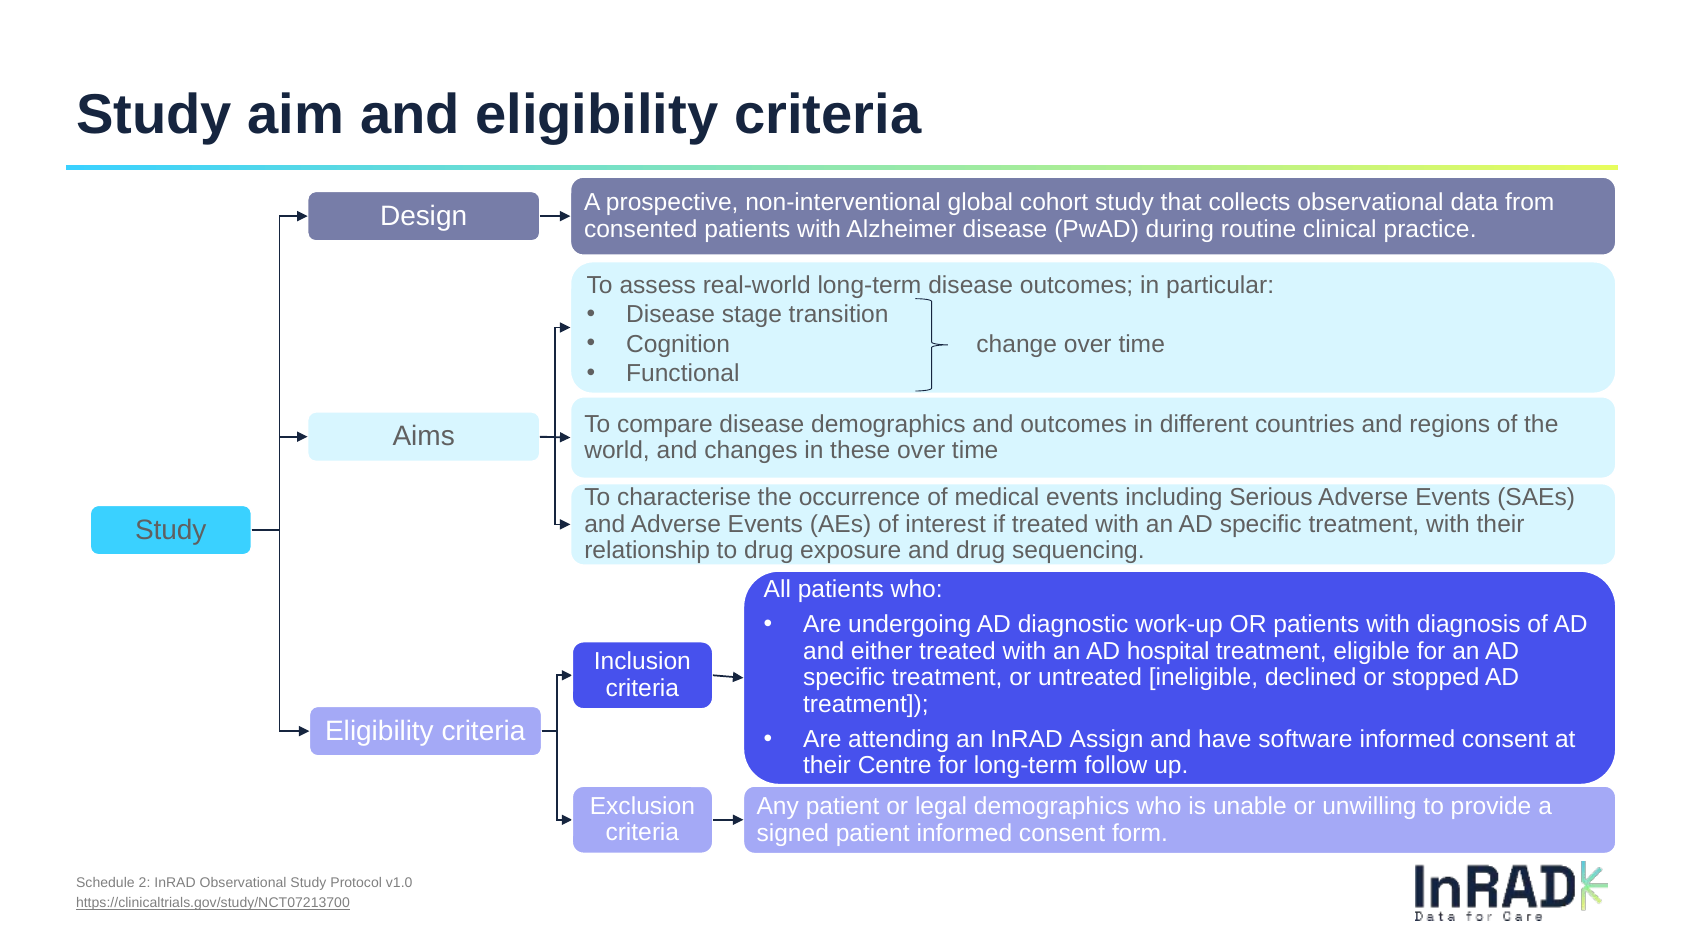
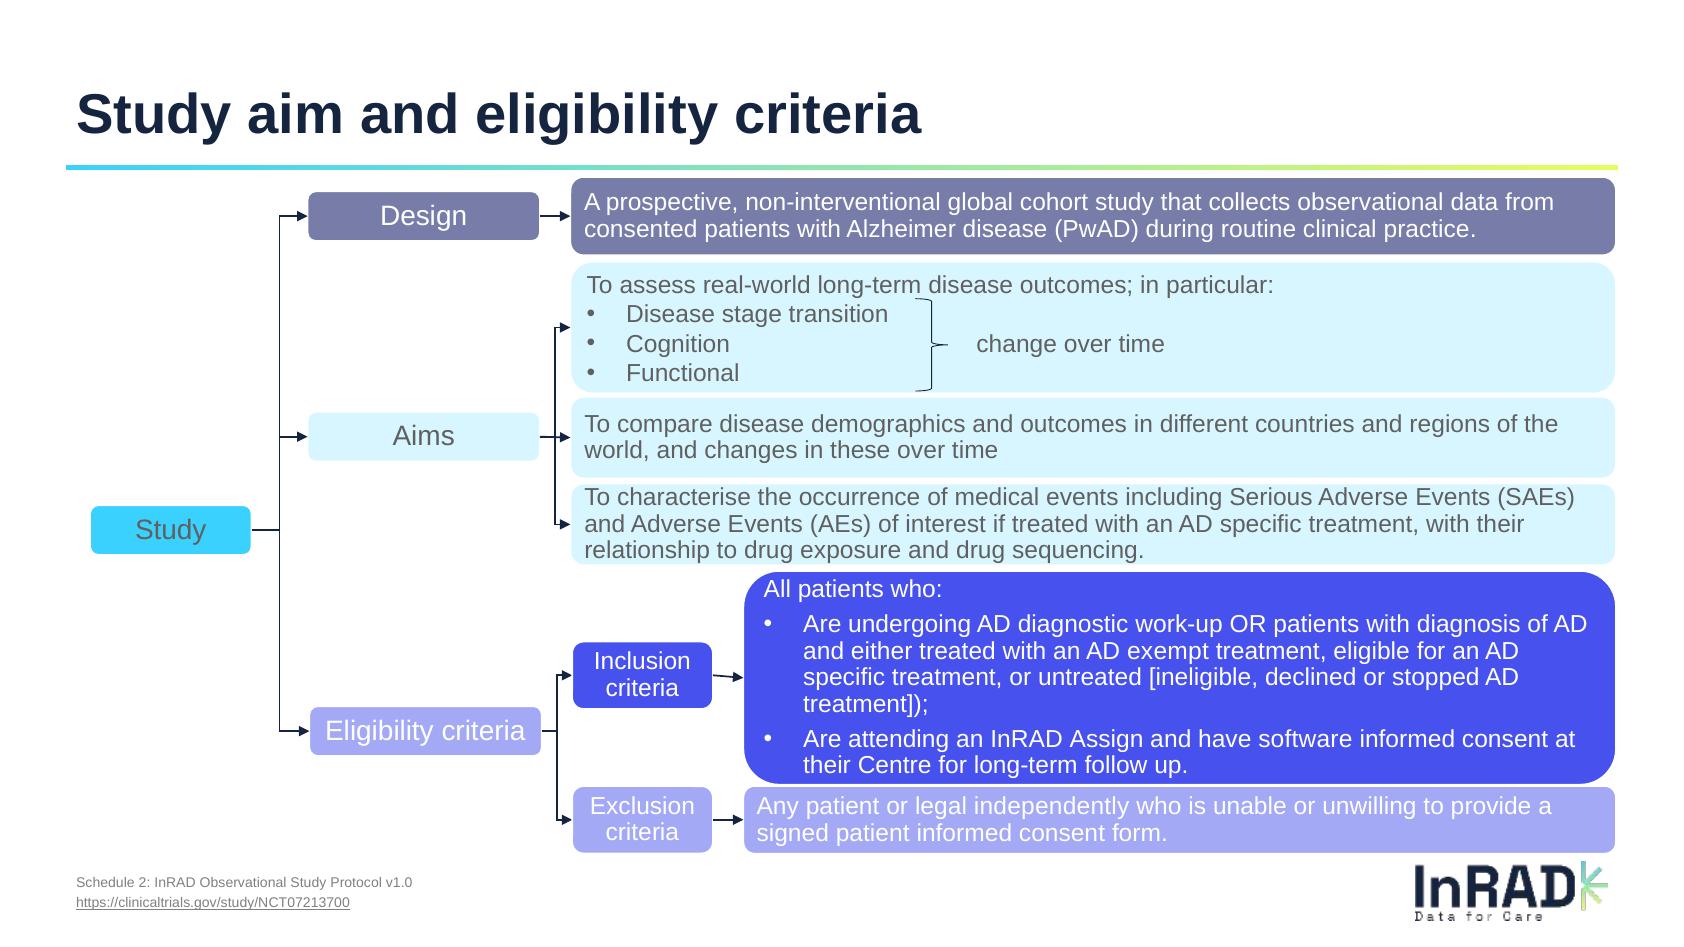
hospital: hospital -> exempt (1168, 651)
legal demographics: demographics -> independently (1052, 807)
